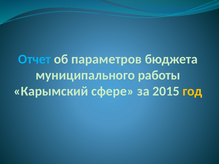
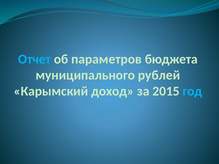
работы: работы -> рублей (159, 75)
сфере: сфере -> доход (113, 91)
год colour: yellow -> light blue (192, 91)
